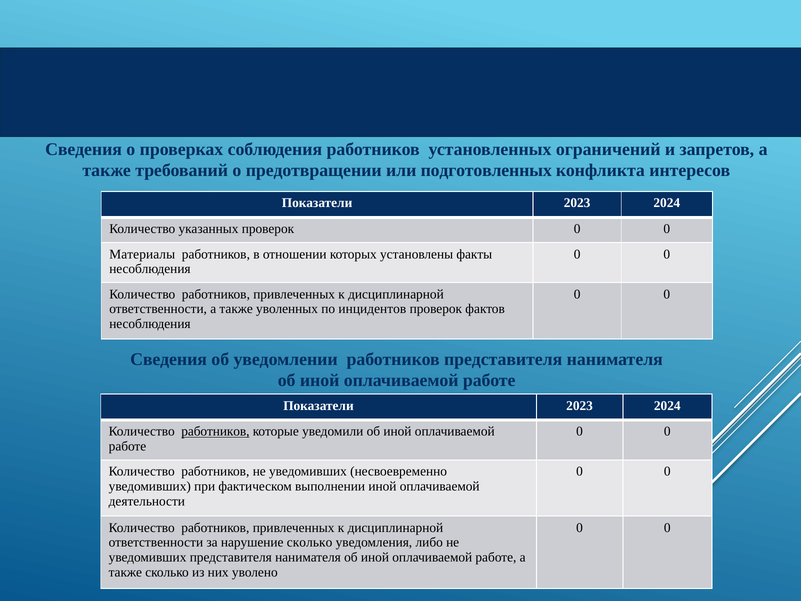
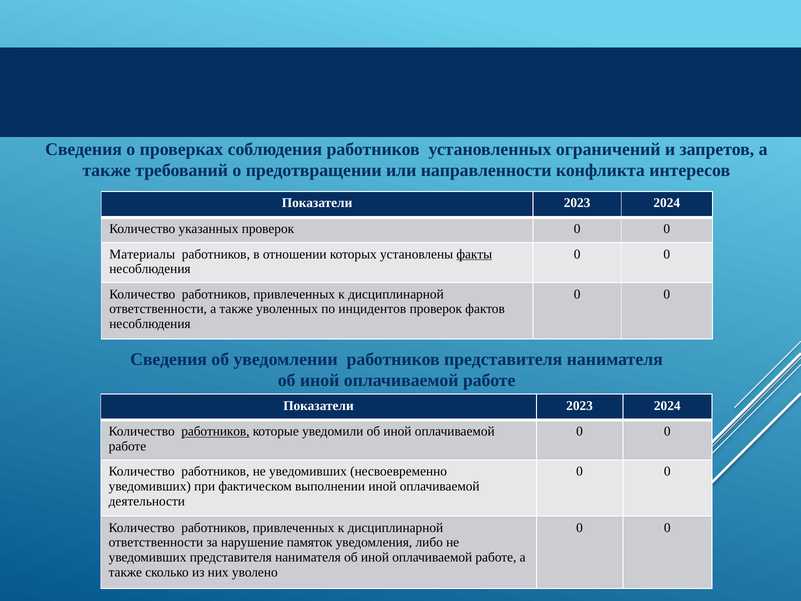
подготовленных: подготовленных -> направленности (486, 170)
факты underline: none -> present (474, 254)
нарушение сколько: сколько -> памяток (310, 542)
